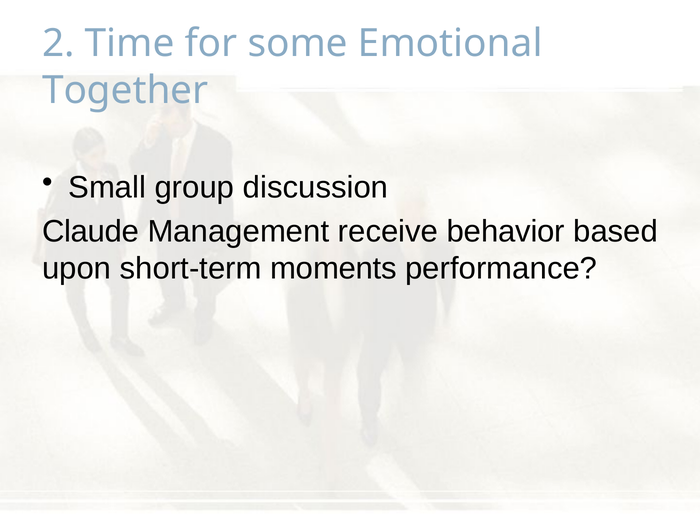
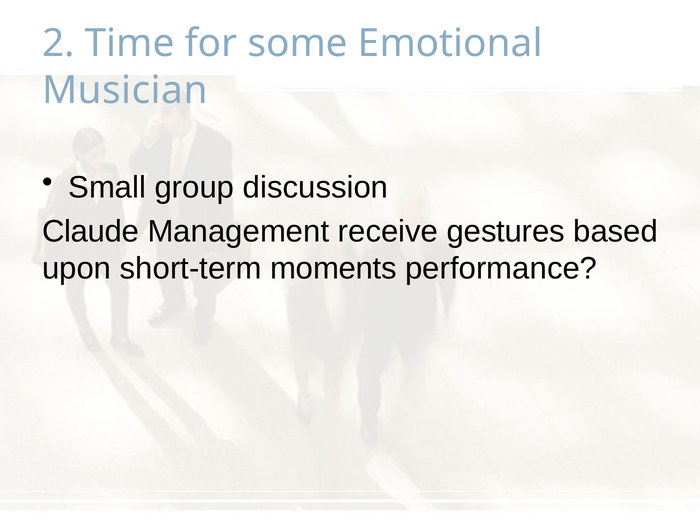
Together: Together -> Musician (125, 90)
behavior: behavior -> gestures (506, 231)
